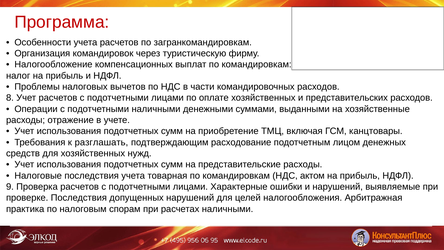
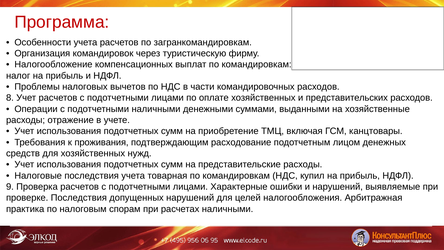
разглашать: разглашать -> проживания (102, 142)
актом: актом -> купил (312, 176)
